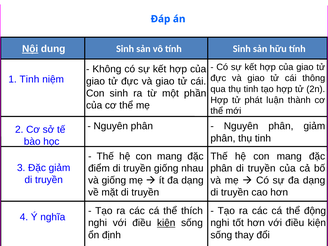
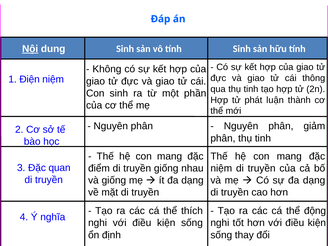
1 Tinh: Tinh -> Điện (30, 79)
Đặc giảm: giảm -> quan (60, 168)
phân: phân -> niệm (221, 168)
kiện underline: present -> none (166, 223)
